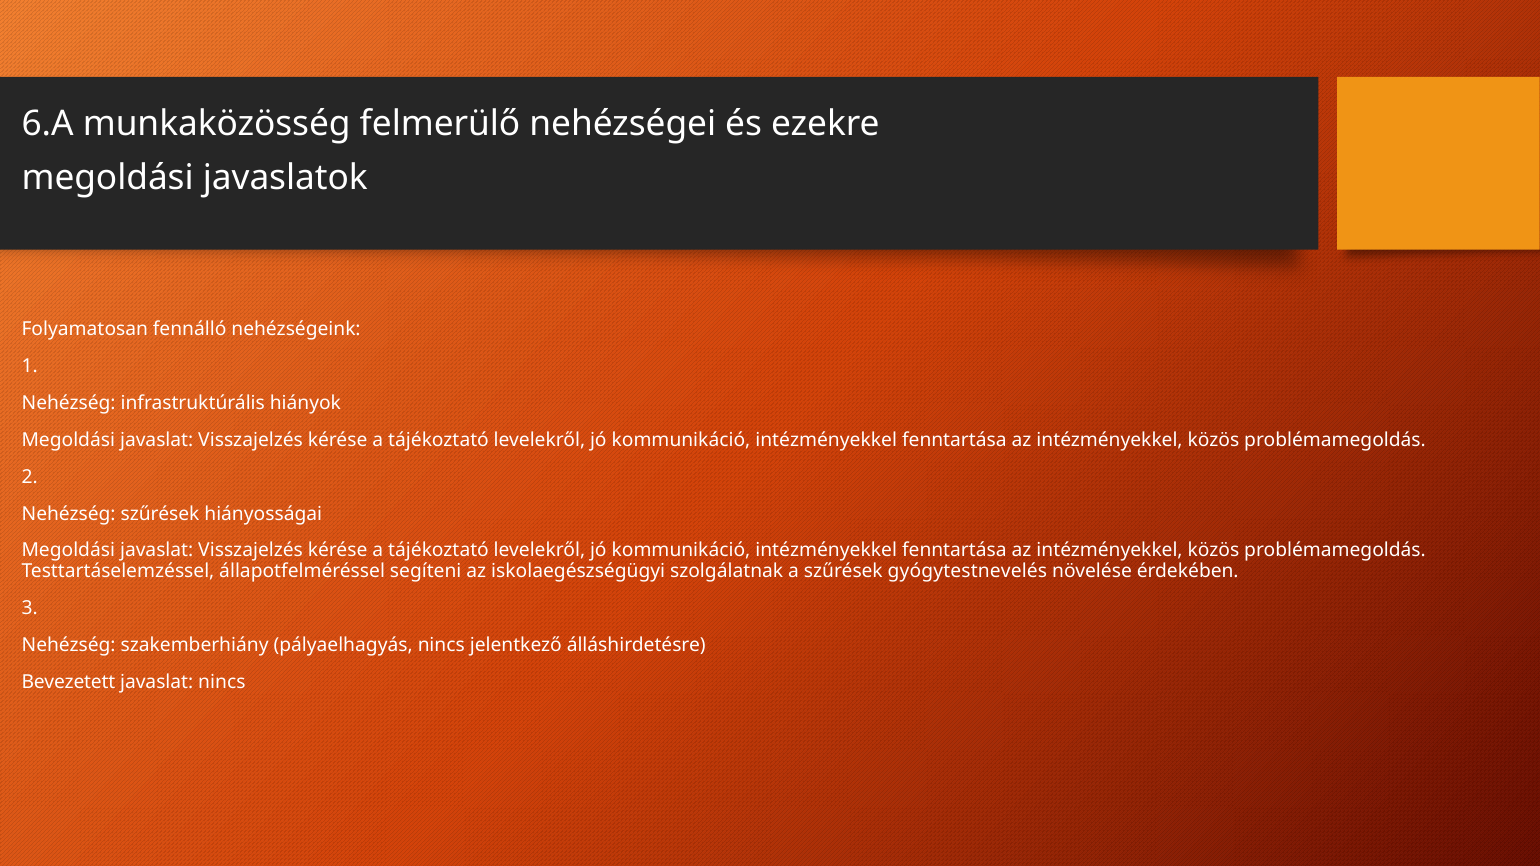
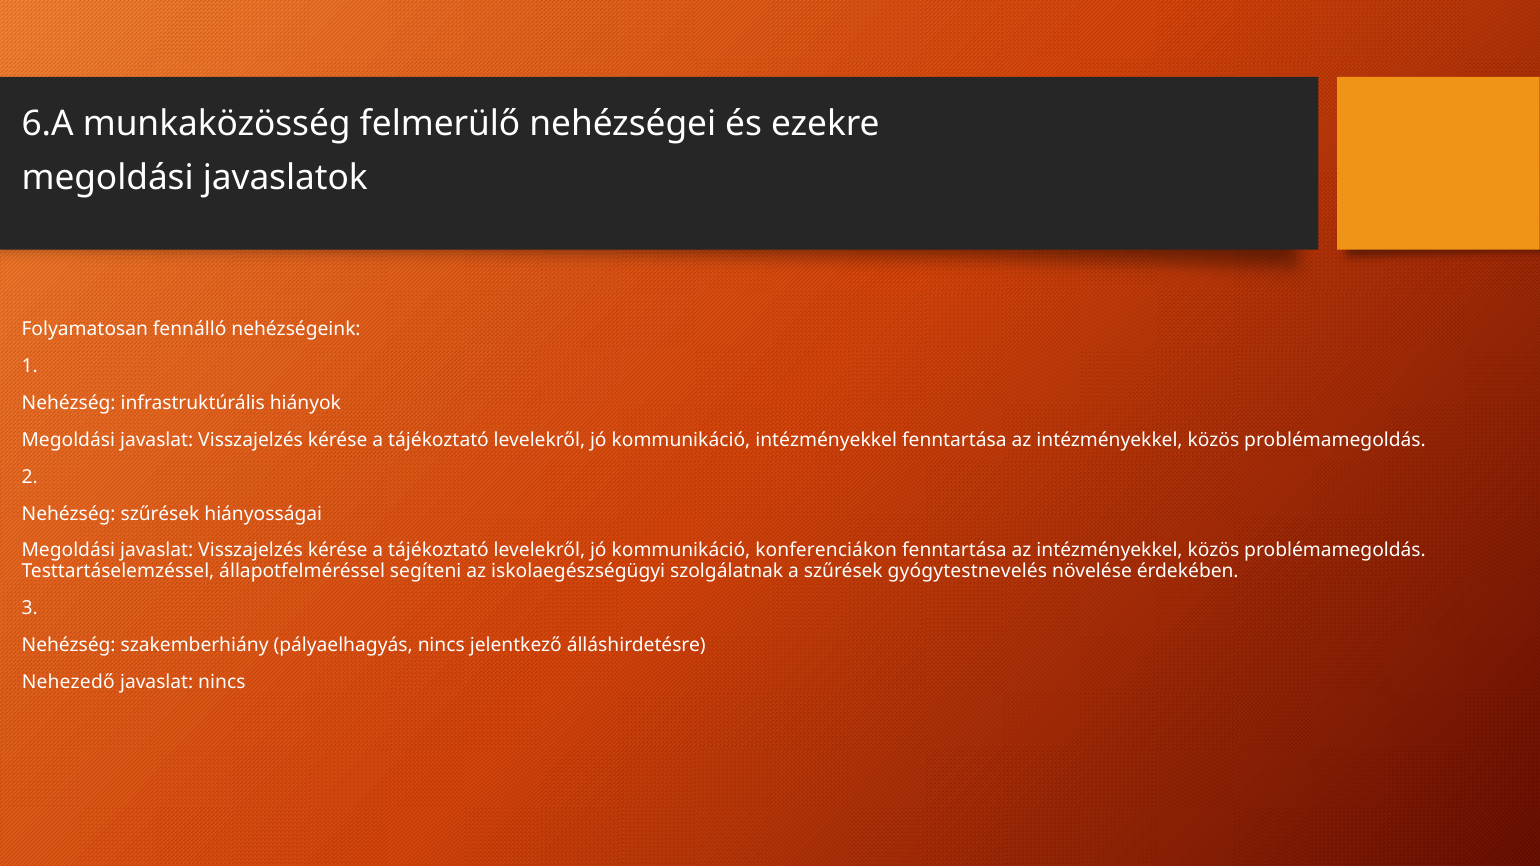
intézményekkel: intézményekkel -> konferenciákon (826, 551)
Bevezetett: Bevezetett -> Nehezedő (68, 682)
